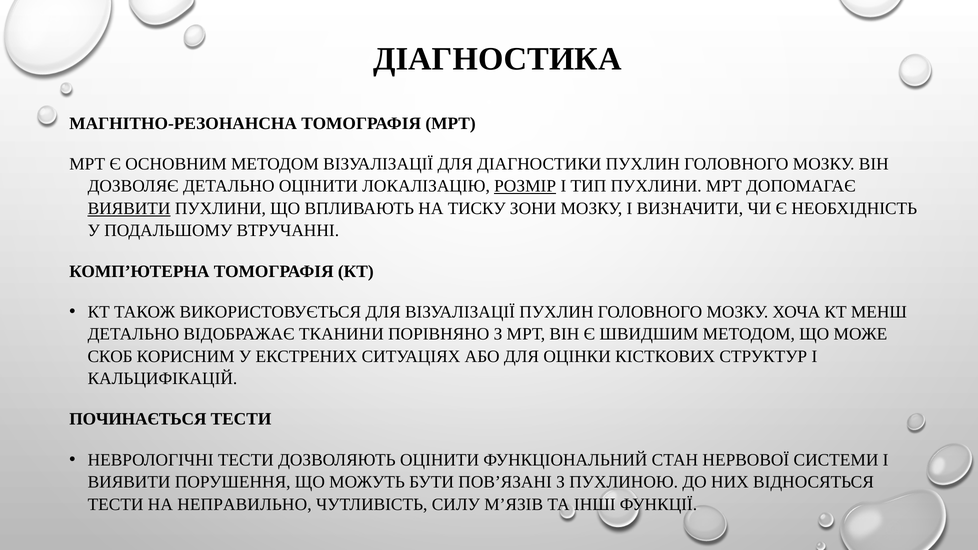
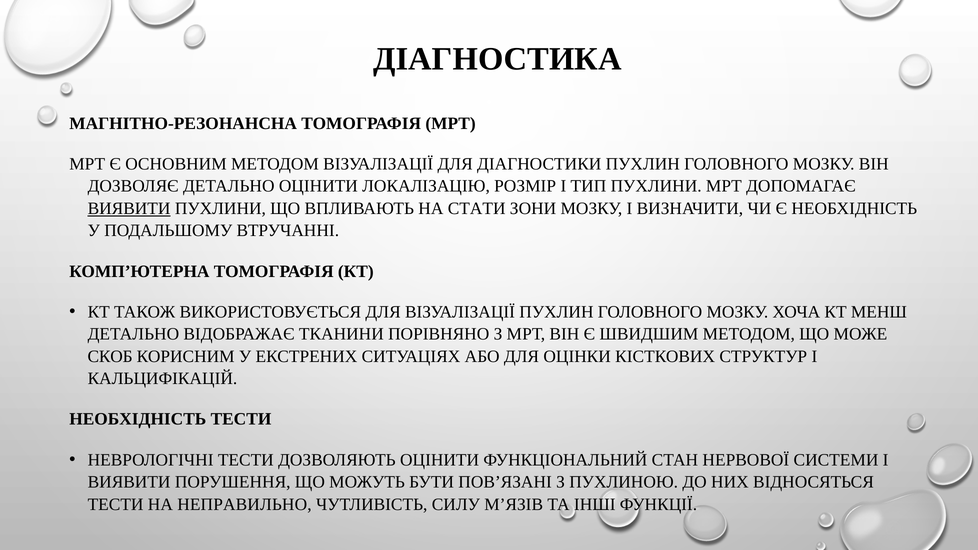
РОЗМІР underline: present -> none (525, 186)
ТИСКУ: ТИСКУ -> СТАТИ (477, 208)
ПОЧИНАЄТЬСЯ: ПОЧИНАЄТЬСЯ -> НЕОБХІДНІСТЬ (138, 419)
